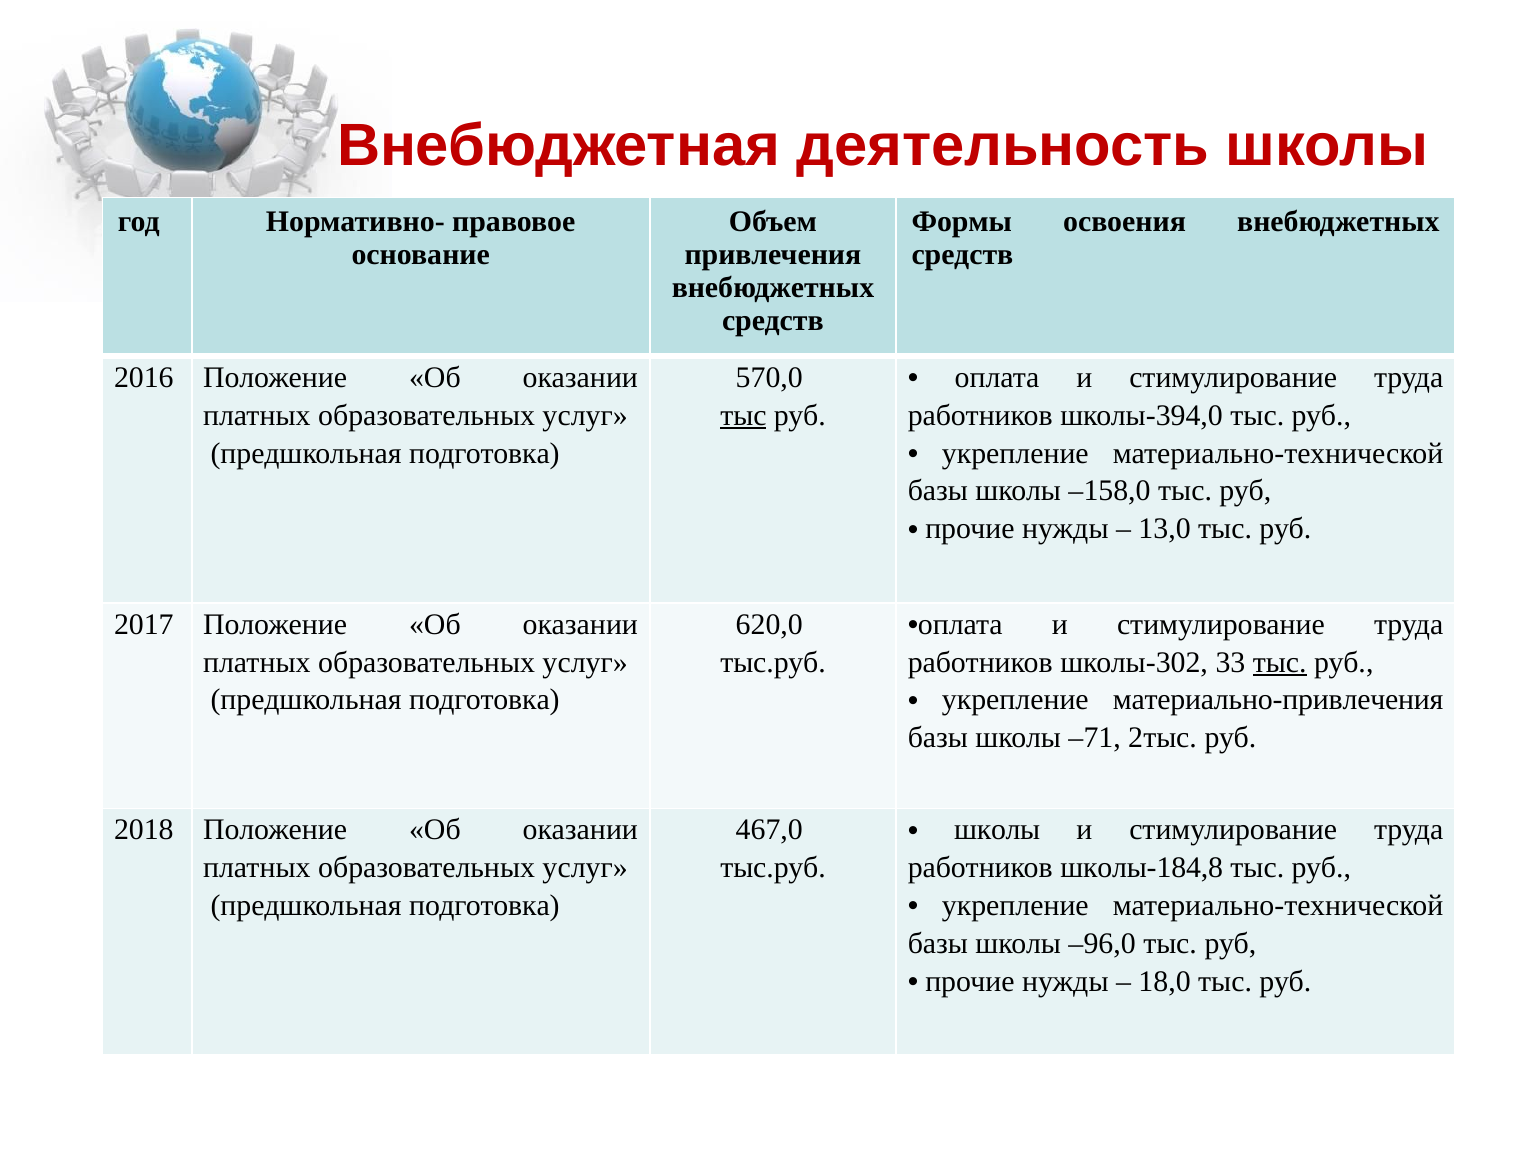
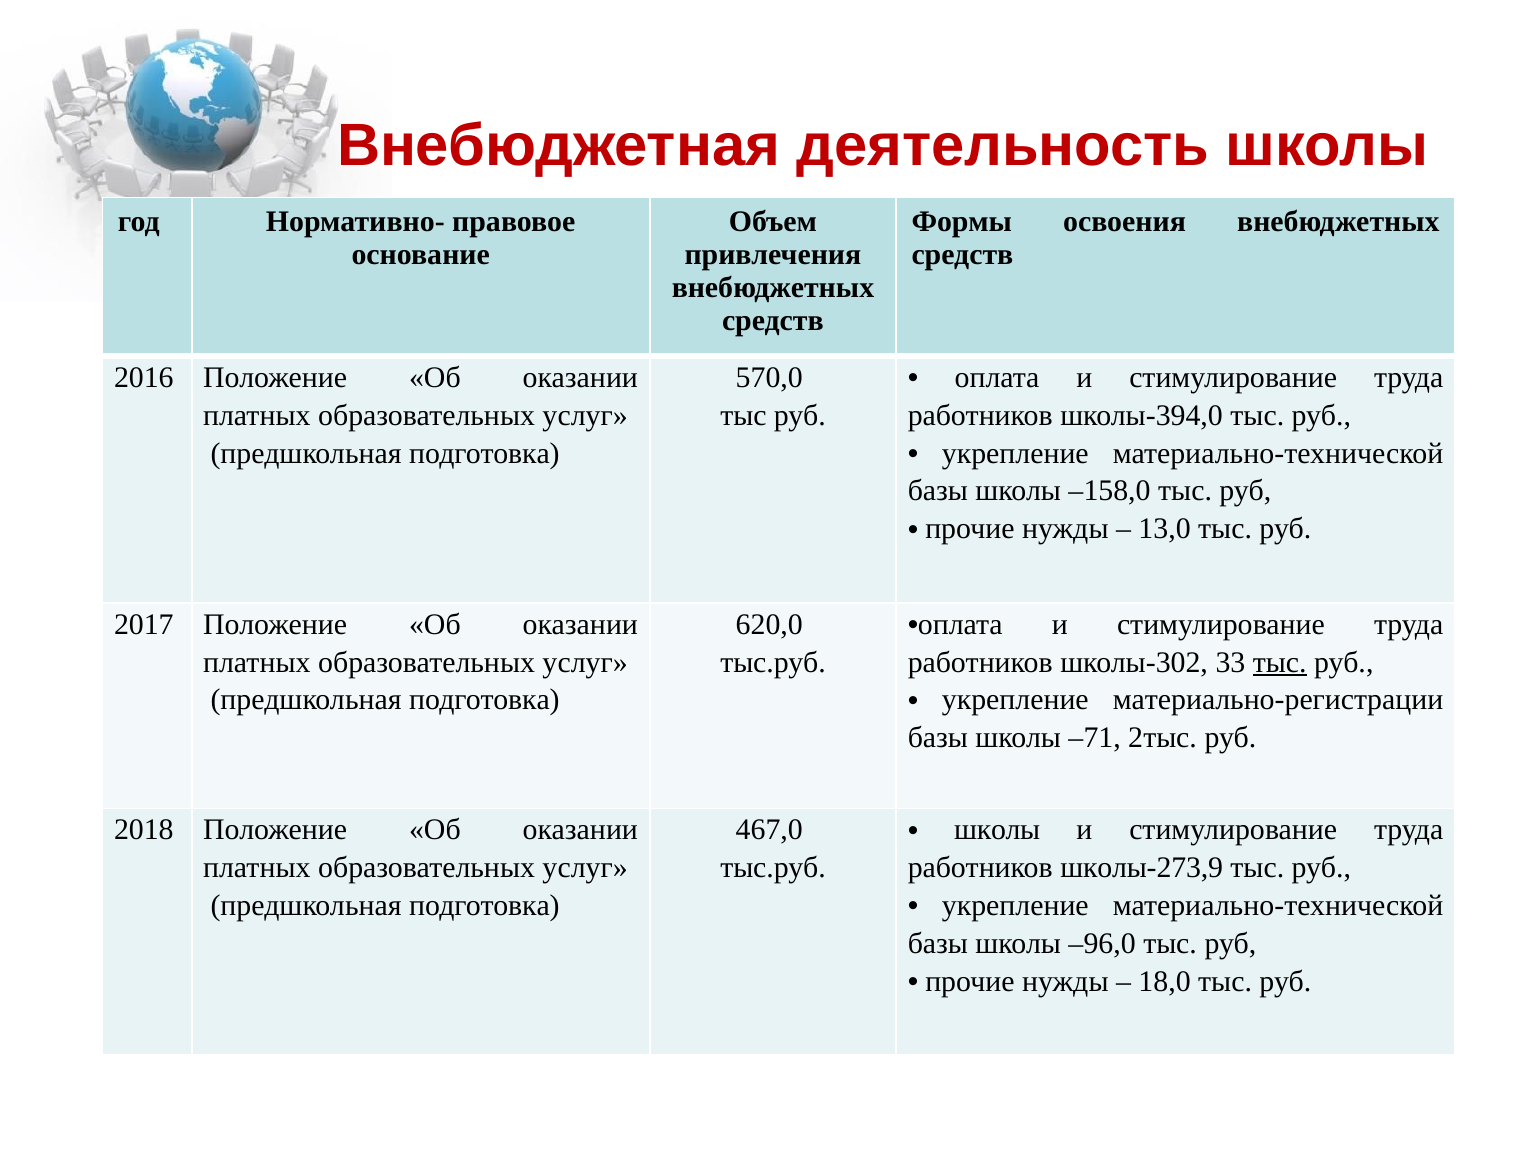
тыс underline: present -> none (743, 416)
материально-привлечения: материально-привлечения -> материально-регистрации (1278, 700)
школы-184,8: школы-184,8 -> школы-273,9 (1142, 868)
